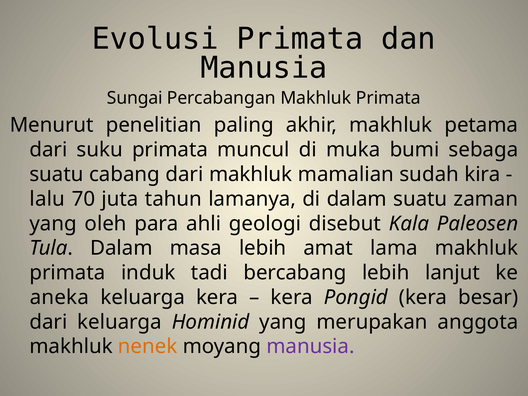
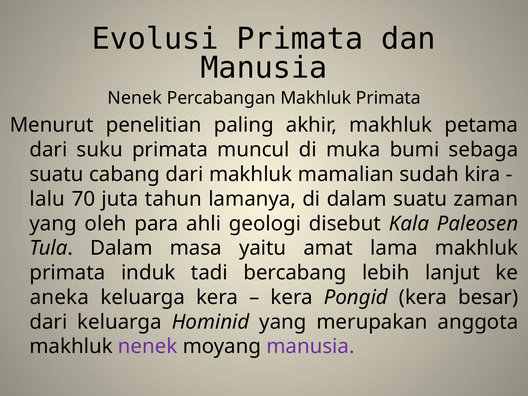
Sungai: Sungai -> Nenek (135, 98)
masa lebih: lebih -> yaitu (263, 248)
nenek colour: orange -> purple (148, 347)
